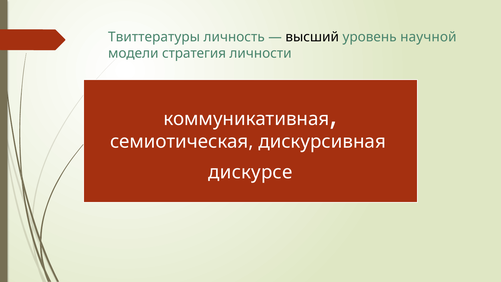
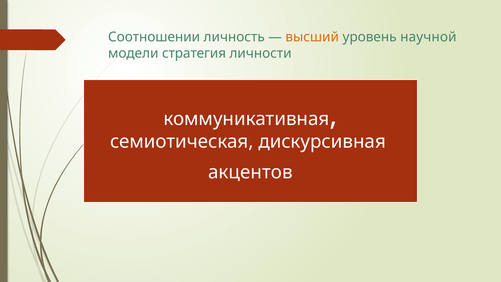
Твиттературы: Твиттературы -> Соотношении (154, 37)
высший colour: black -> orange (312, 37)
дискурсе: дискурсе -> акцентов (250, 172)
